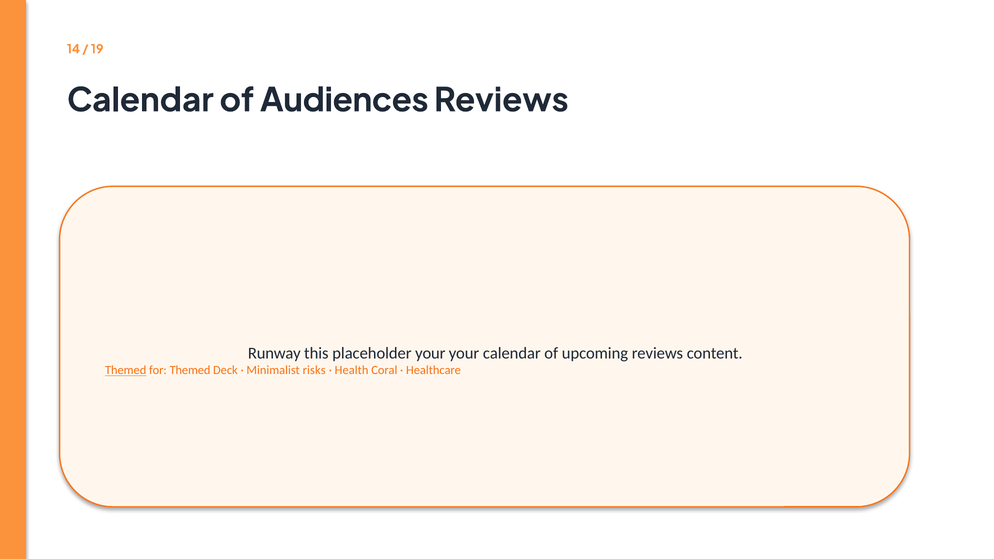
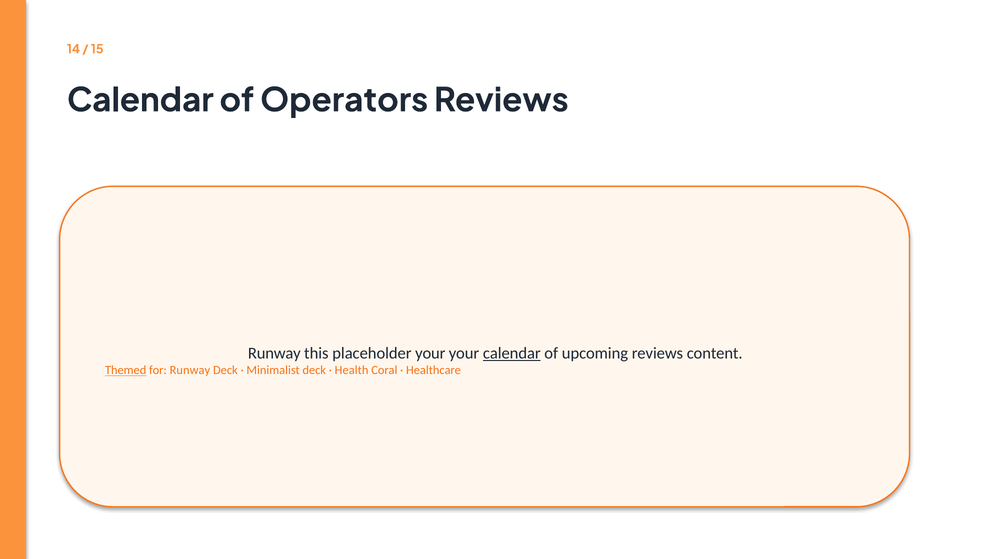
19: 19 -> 15 (97, 49)
Audiences: Audiences -> Operators (344, 100)
calendar underline: none -> present (512, 353)
for Themed: Themed -> Runway (190, 370)
Minimalist risks: risks -> deck (314, 370)
